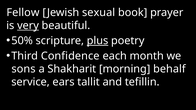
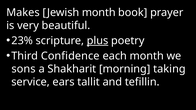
Fellow: Fellow -> Makes (23, 13)
Jewish sexual: sexual -> month (99, 13)
very underline: present -> none (28, 26)
50%: 50% -> 23% (22, 41)
behalf: behalf -> taking (169, 69)
